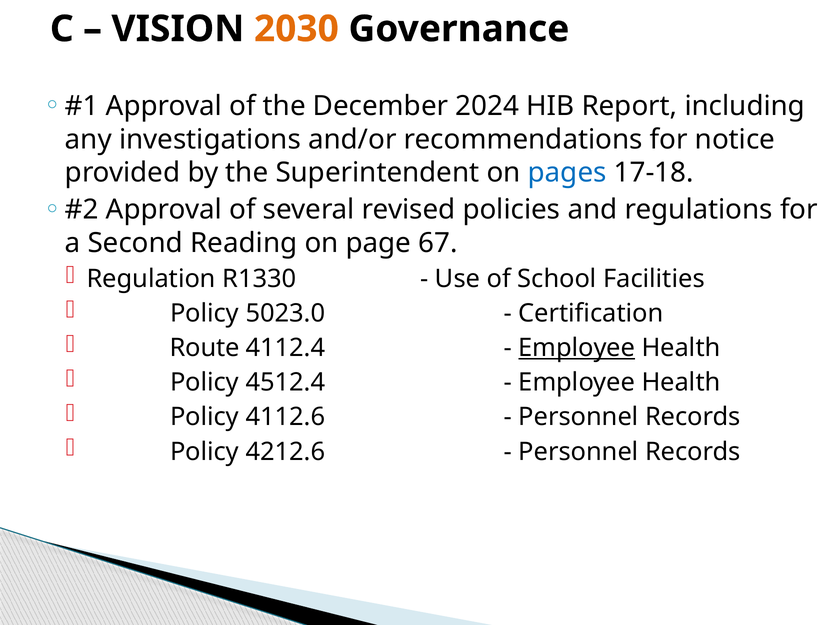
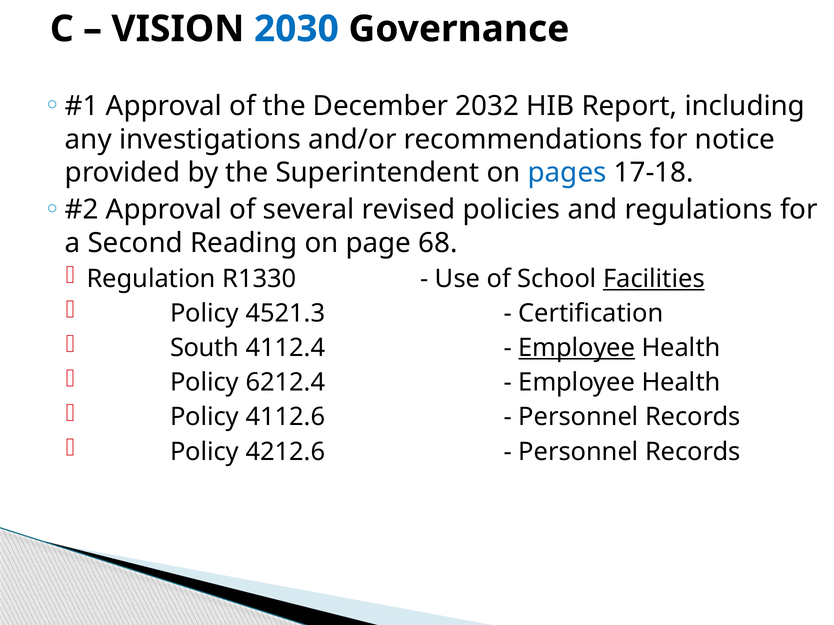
2030 colour: orange -> blue (296, 29)
2024: 2024 -> 2032 (487, 106)
67: 67 -> 68 (438, 243)
Facilities underline: none -> present (654, 279)
5023.0: 5023.0 -> 4521.3 (285, 314)
Route: Route -> South (205, 348)
4512.4: 4512.4 -> 6212.4 (285, 383)
